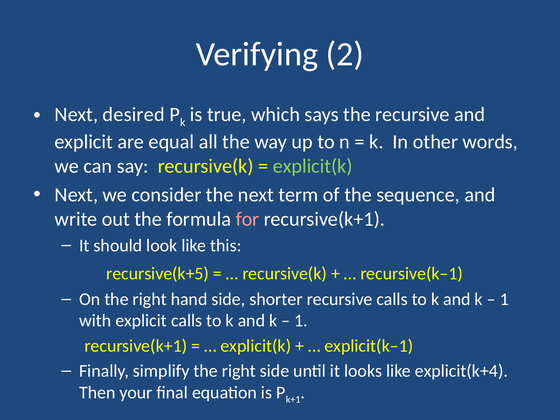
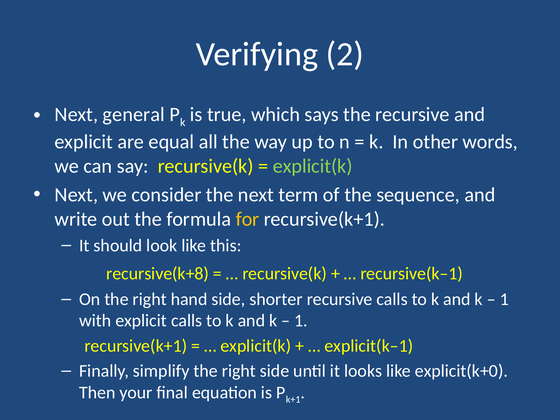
desired: desired -> general (134, 114)
for colour: pink -> yellow (248, 219)
recursive(k+5: recursive(k+5 -> recursive(k+8 (158, 274)
explicit(k+4: explicit(k+4 -> explicit(k+0 (461, 371)
